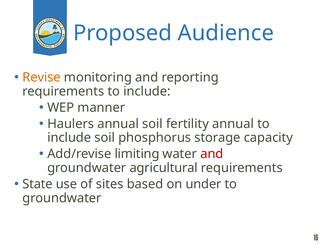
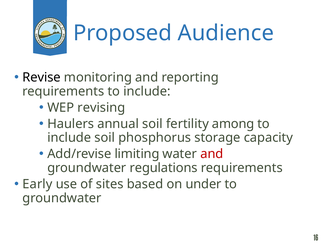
Revise colour: orange -> black (42, 77)
manner: manner -> revising (101, 107)
fertility annual: annual -> among (233, 123)
agricultural: agricultural -> regulations (164, 167)
State: State -> Early (37, 184)
